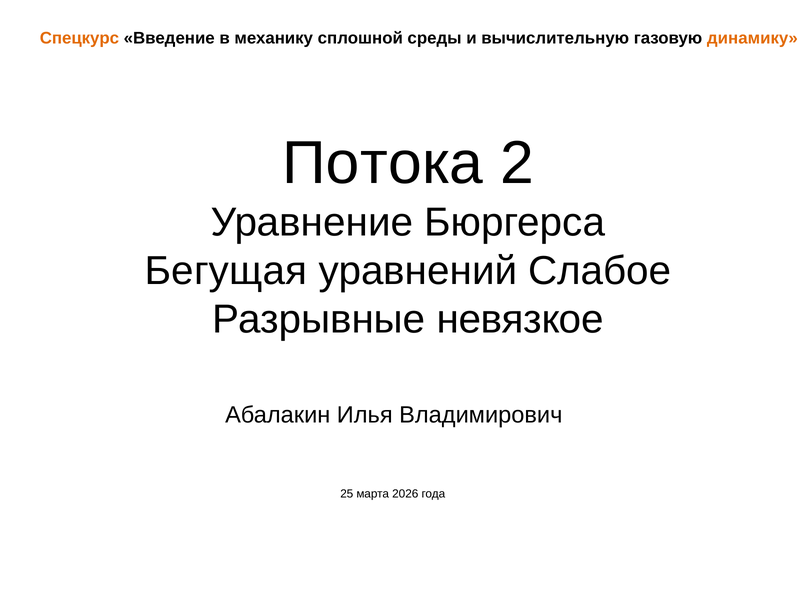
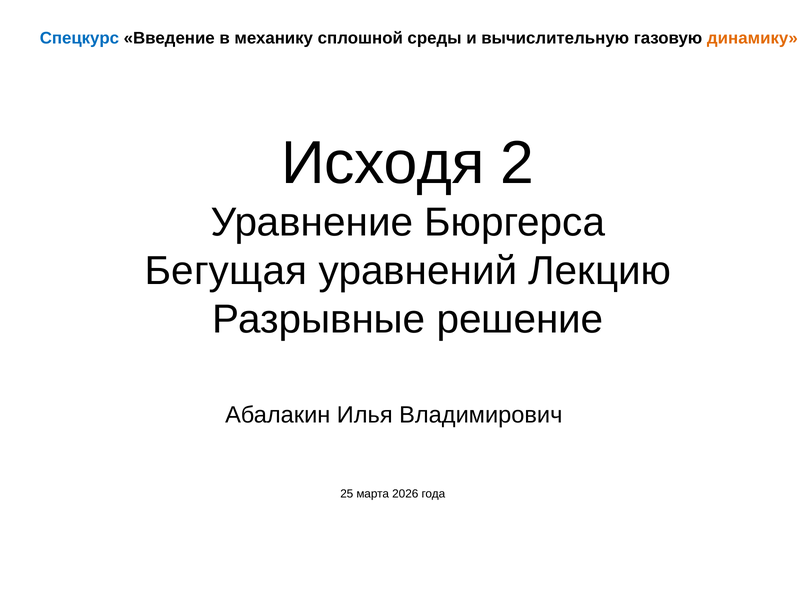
Спецкурс colour: orange -> blue (79, 38)
Потока: Потока -> Исходя (383, 164)
Слабое: Слабое -> Лекцию (600, 271)
невязкое: невязкое -> решение (520, 320)
